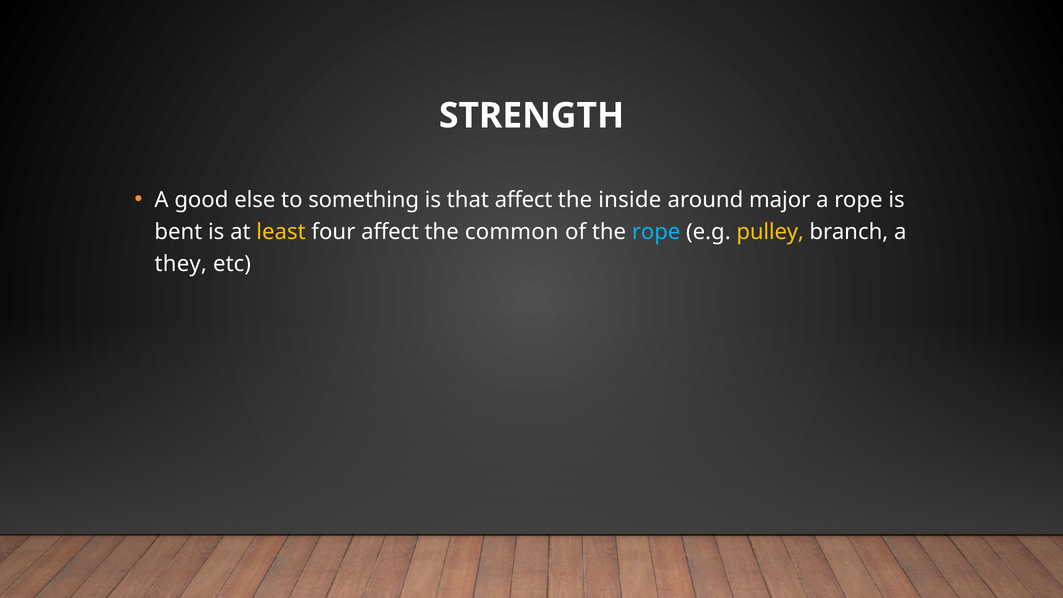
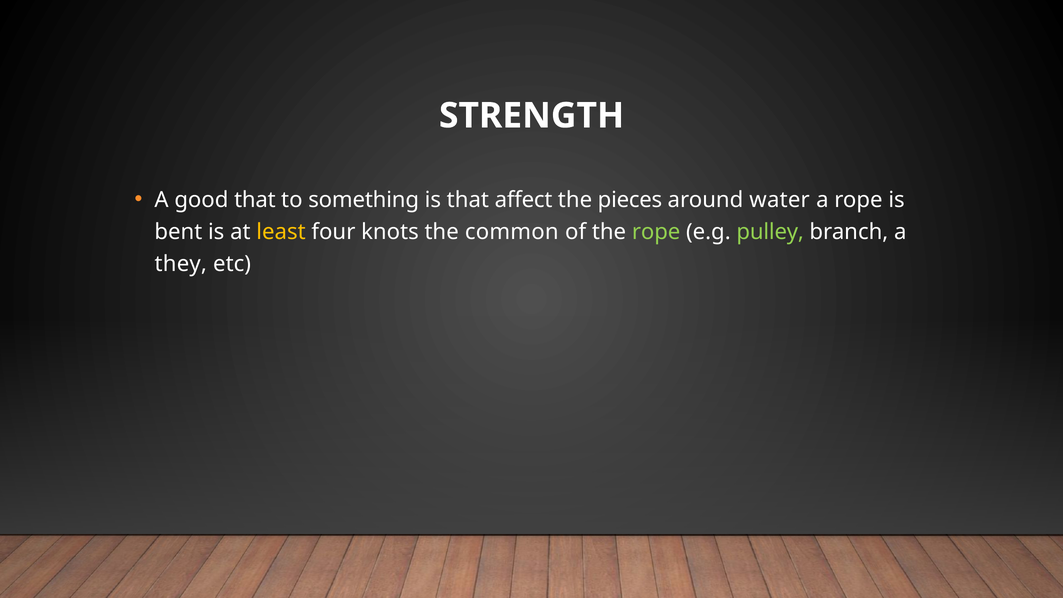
good else: else -> that (255, 200)
inside: inside -> pieces (630, 200)
major: major -> water (780, 200)
four affect: affect -> knots (390, 232)
rope colour: light blue -> light green (656, 232)
pulley colour: yellow -> light green (770, 232)
